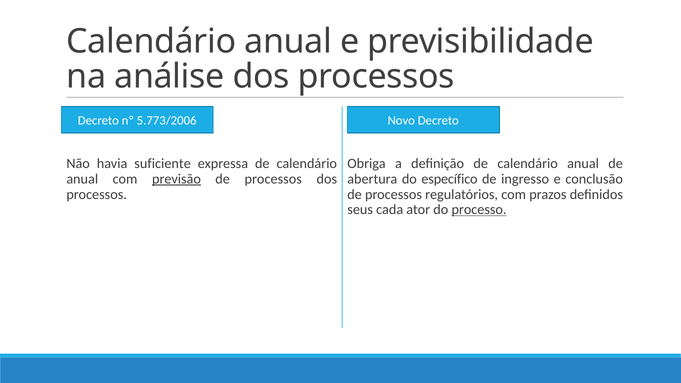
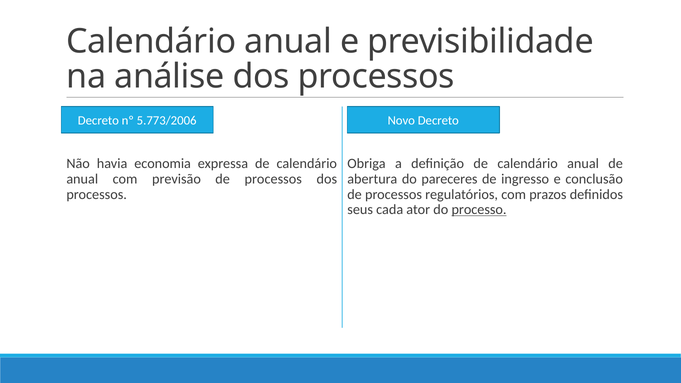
suficiente: suficiente -> economia (163, 164)
previsão underline: present -> none (176, 179)
específico: específico -> pareceres (449, 179)
